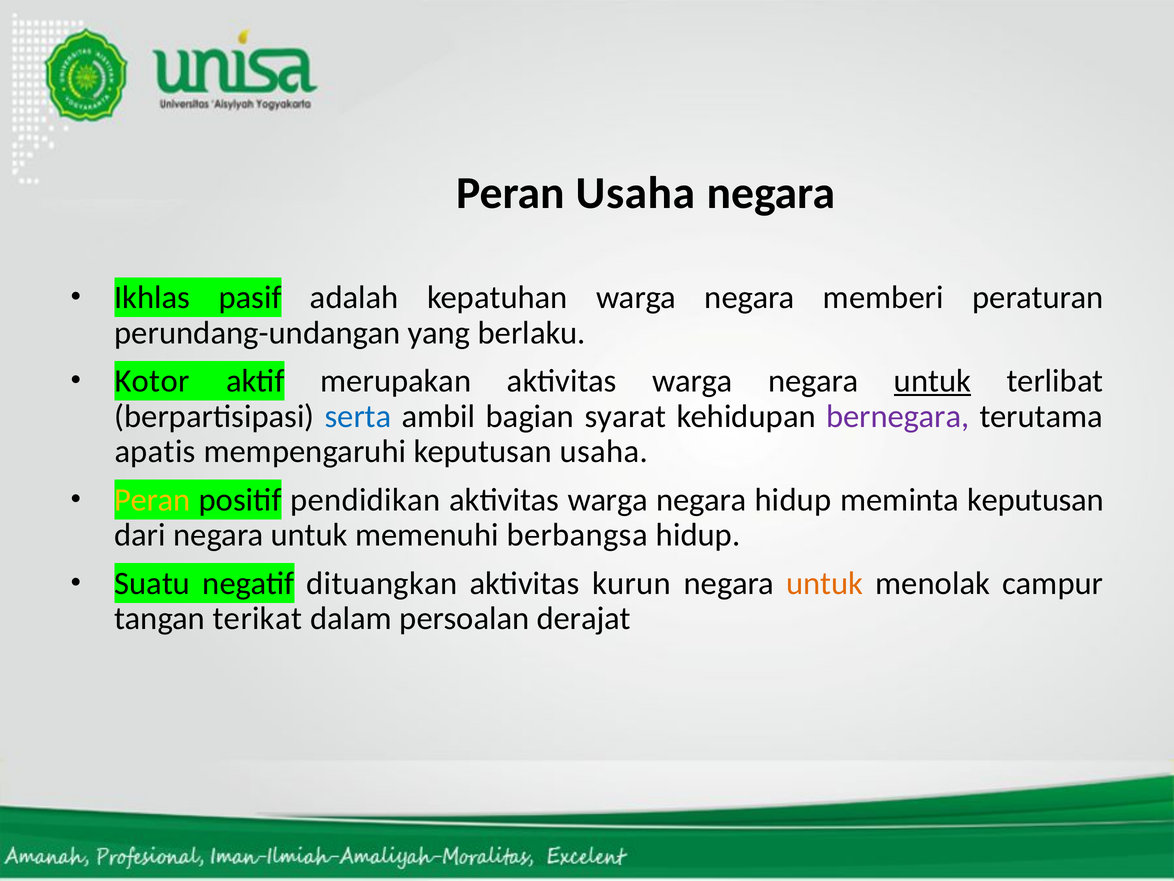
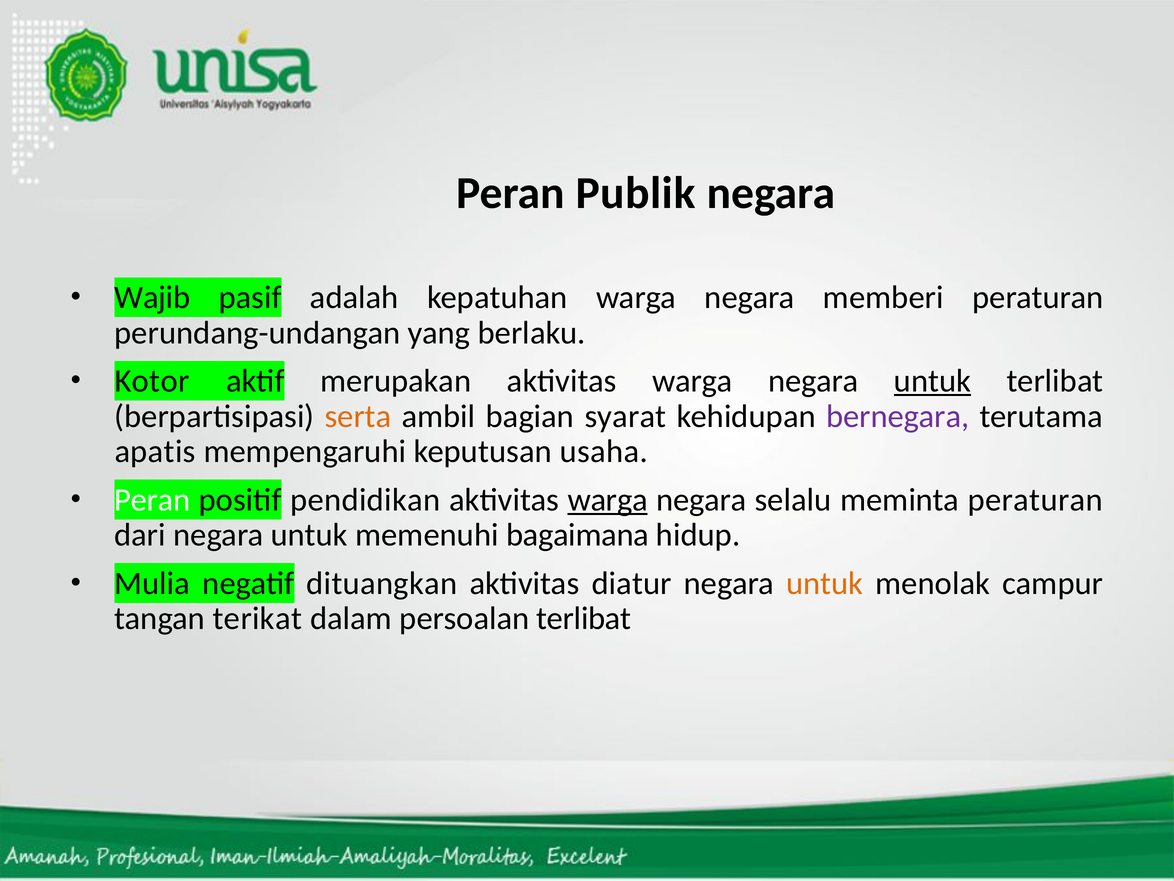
Peran Usaha: Usaha -> Publik (636, 193)
Ikhlas: Ikhlas -> Wajib (152, 297)
serta colour: blue -> orange (358, 416)
Peran colour: yellow -> white (152, 500)
warga underline: none -> present (608, 500)
negara hidup: hidup -> selalu (793, 500)
meminta keputusan: keputusan -> peraturan (1035, 500)
berbangsa: berbangsa -> bagaimana (578, 535)
Suatu: Suatu -> Mulia (152, 583)
kurun: kurun -> diatur (632, 583)
persoalan derajat: derajat -> terlibat (584, 618)
